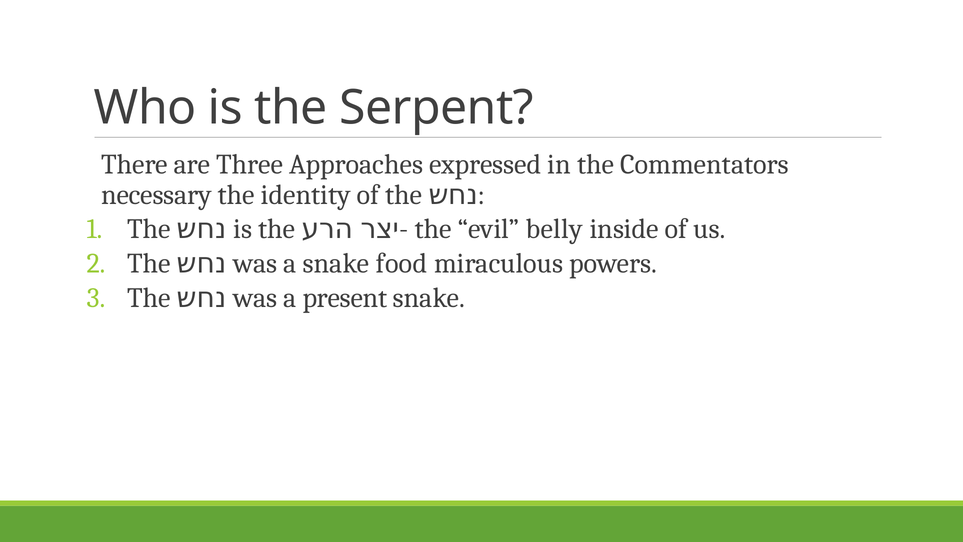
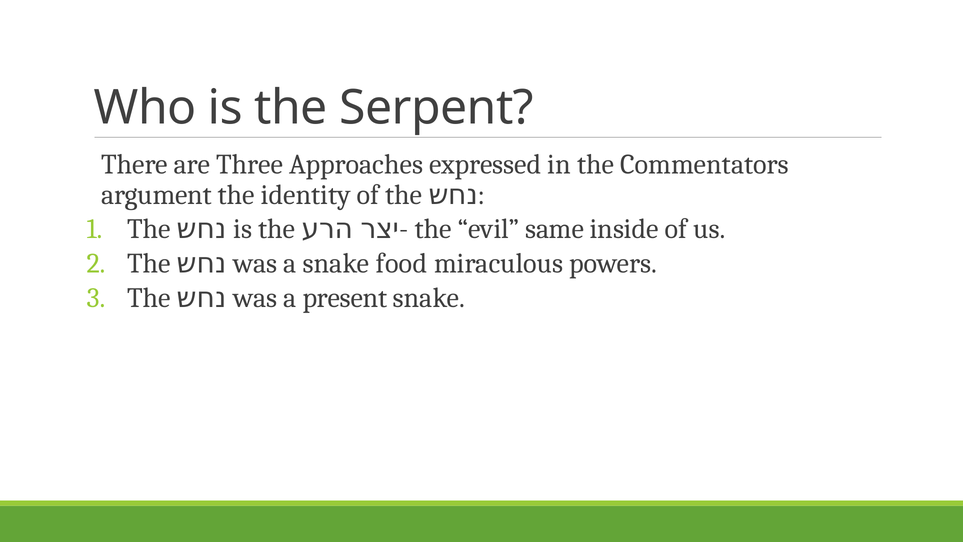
necessary: necessary -> argument (156, 195)
belly: belly -> same (555, 229)
